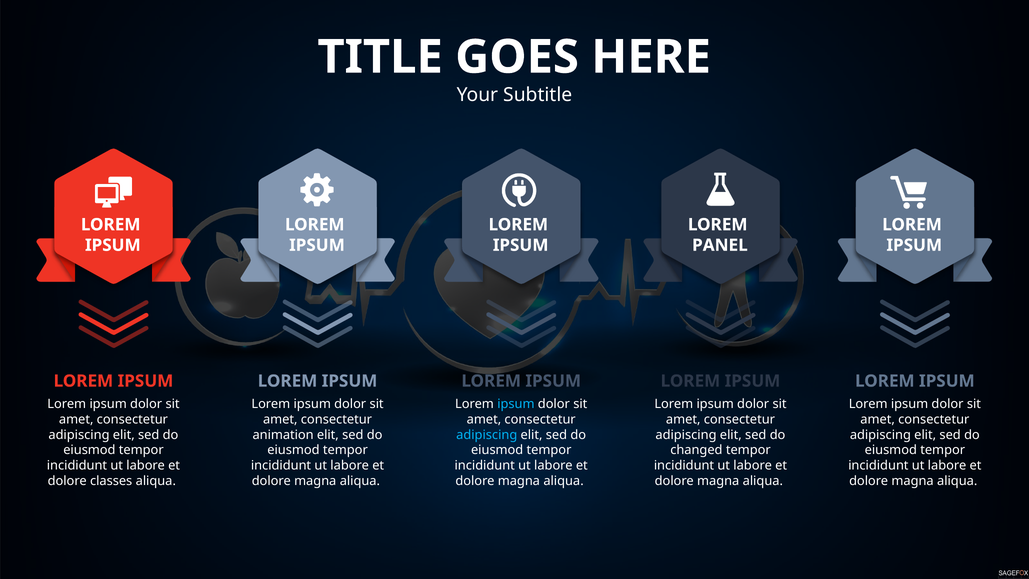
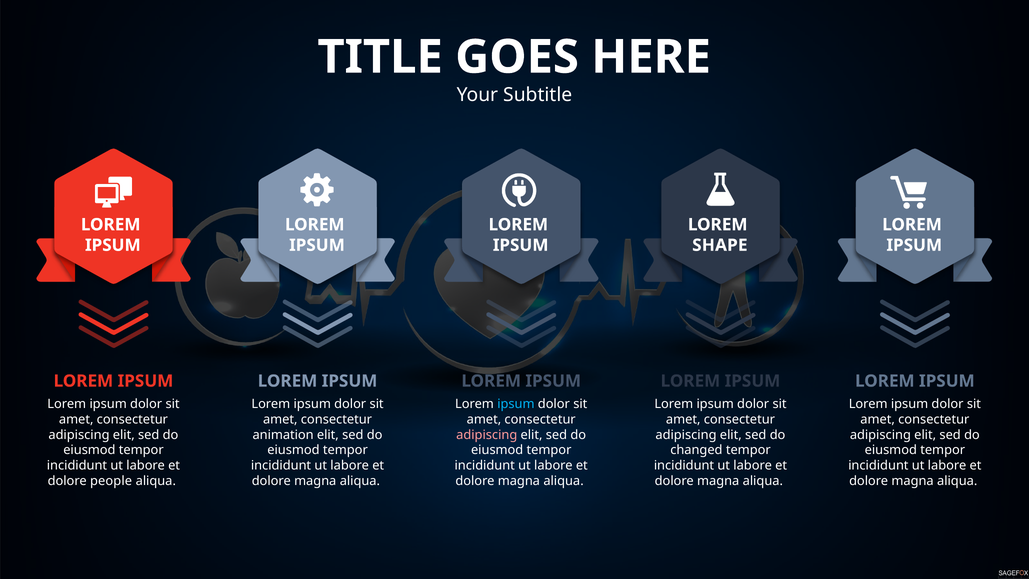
PANEL: PANEL -> SHAPE (720, 245)
adipiscing colour: light blue -> pink (487, 435)
classes: classes -> people (111, 481)
